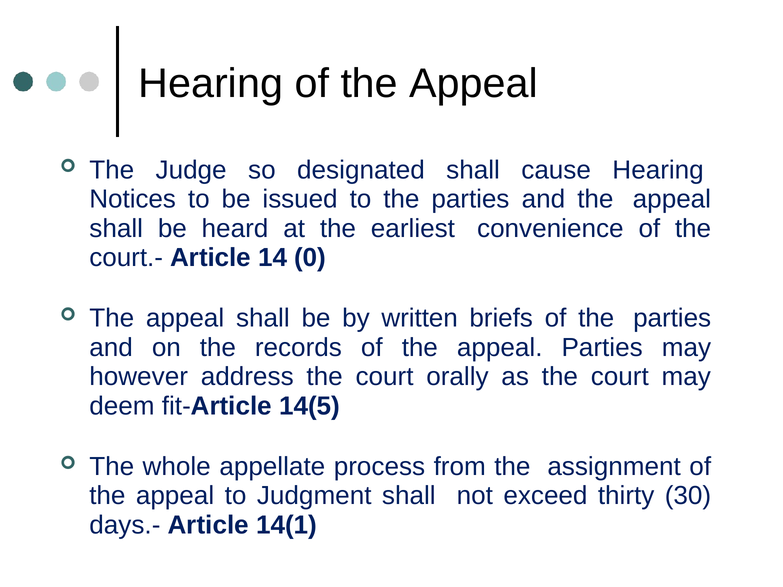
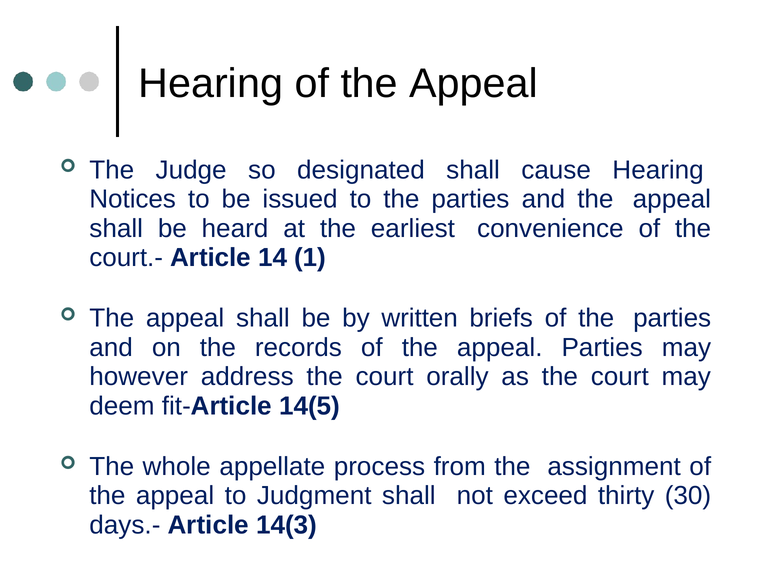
0: 0 -> 1 (310, 258)
14(1: 14(1 -> 14(3 (287, 525)
